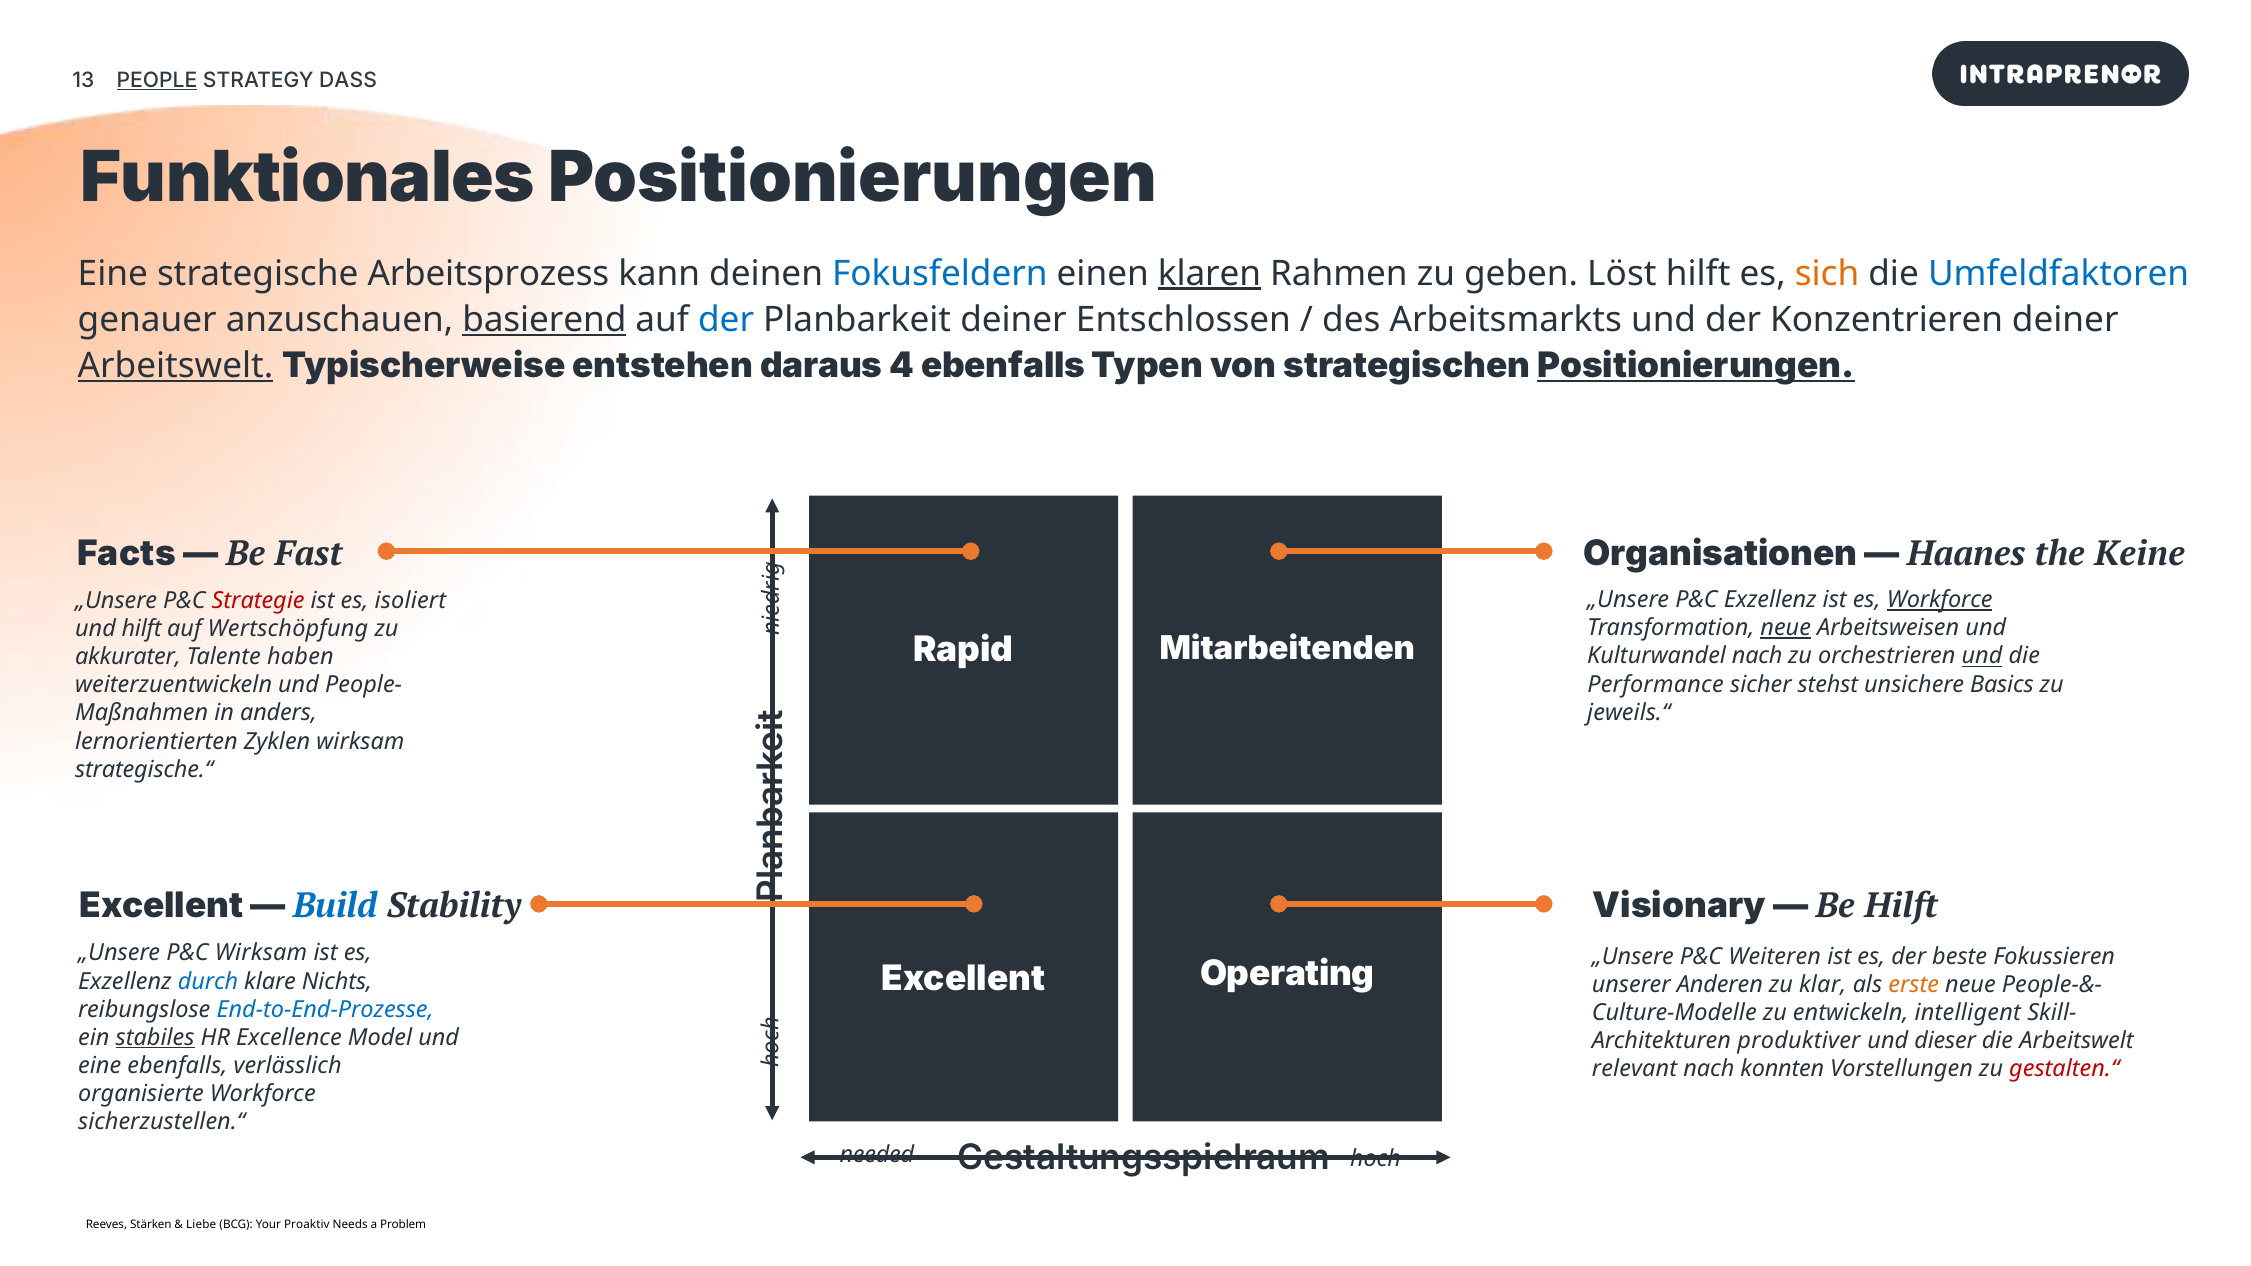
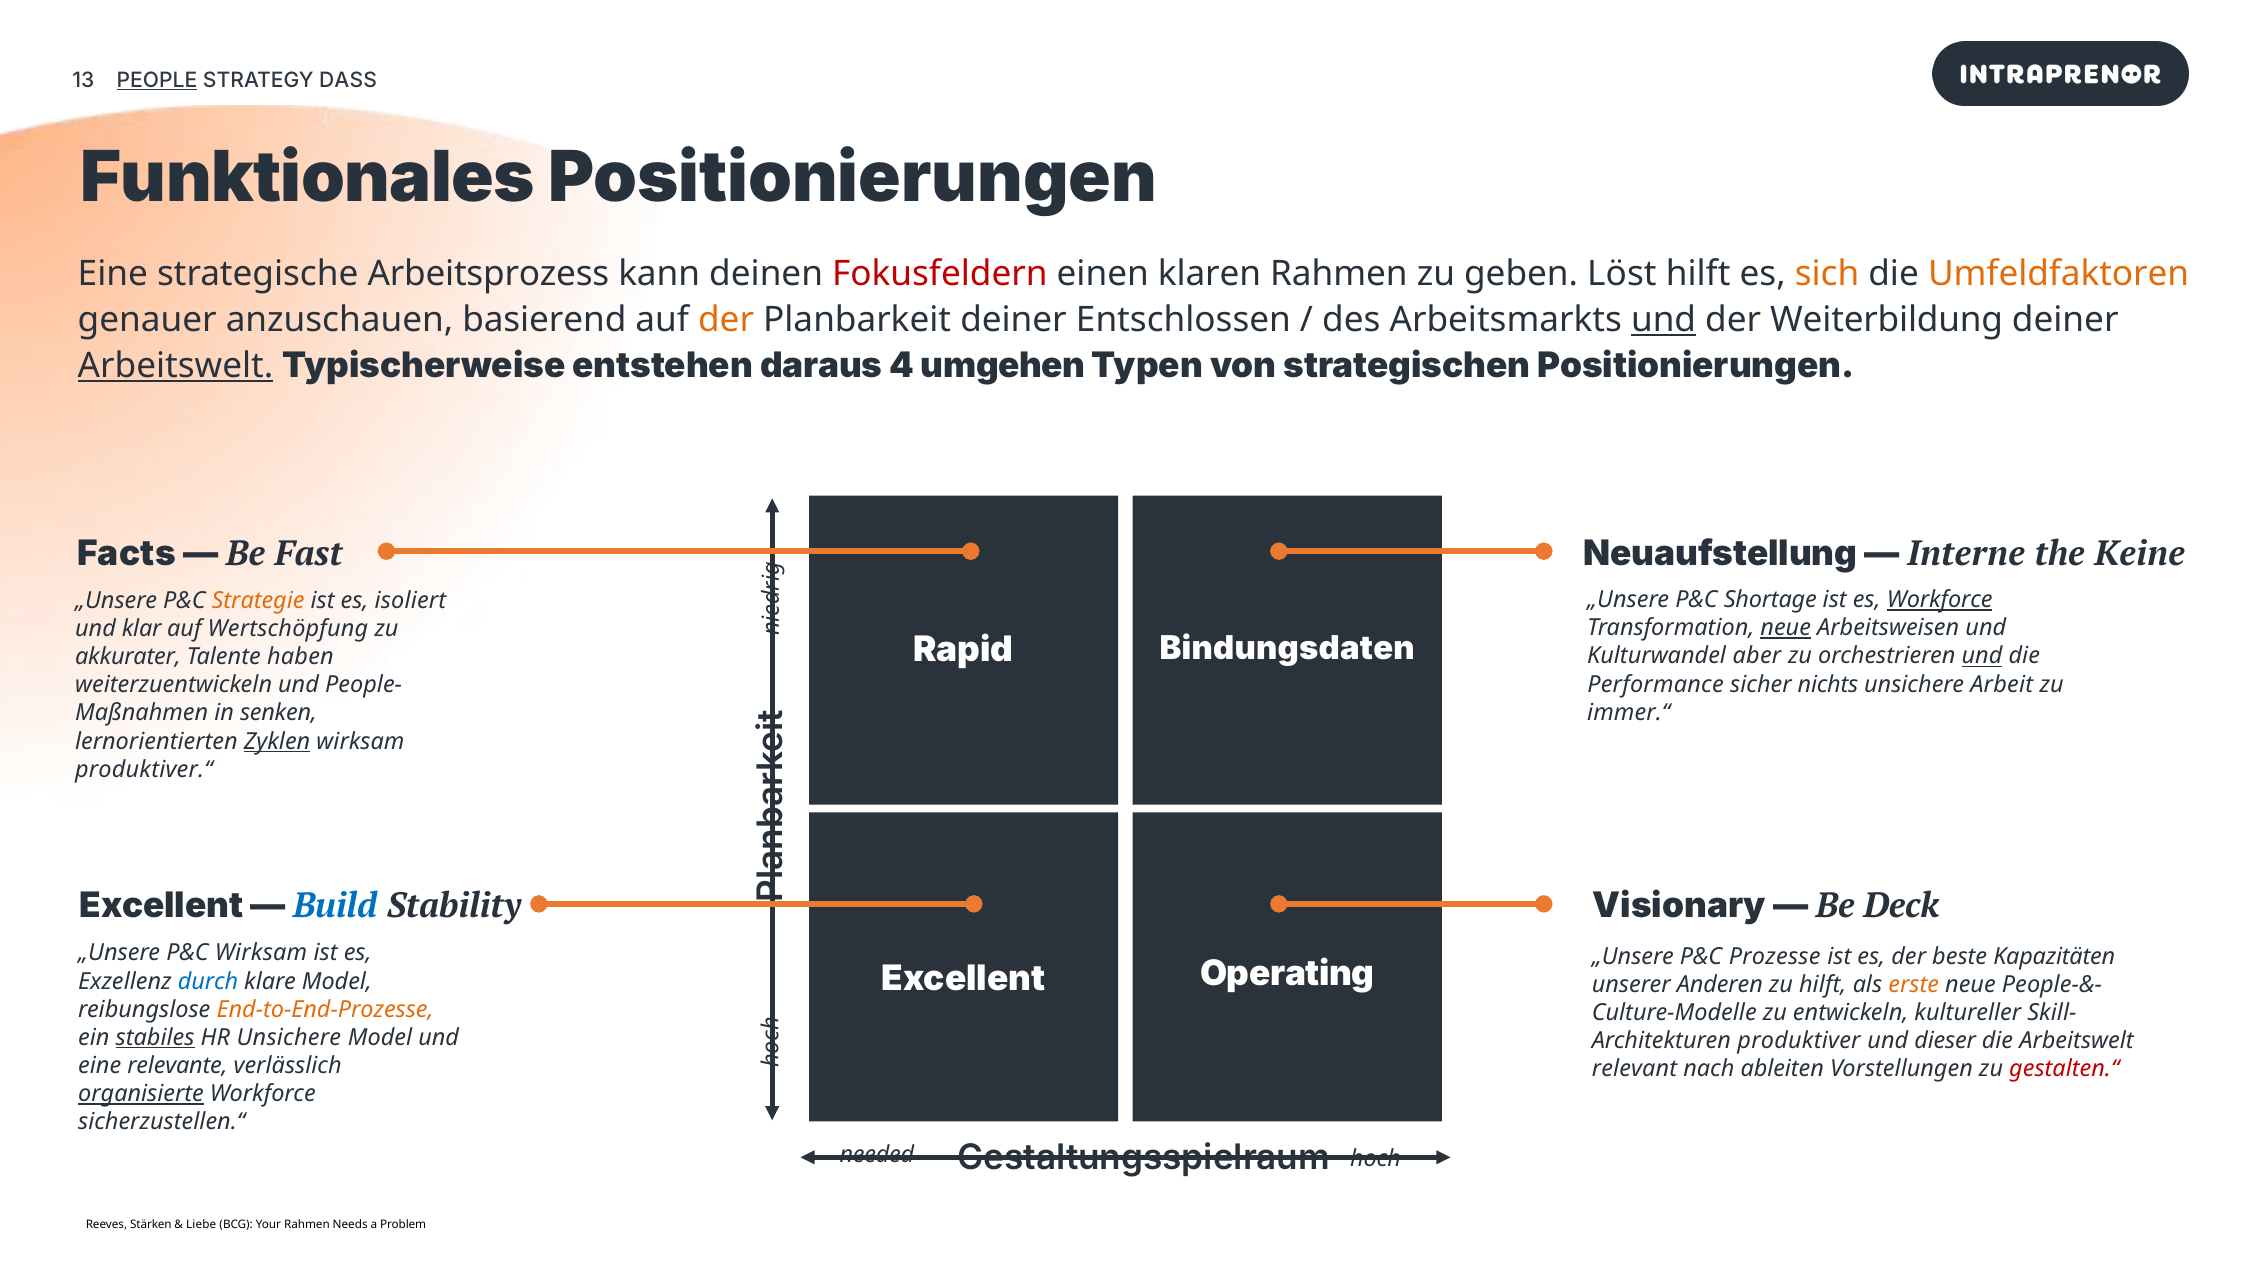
Fokusfeldern colour: blue -> red (940, 273)
klaren underline: present -> none (1209, 273)
Umfeldfaktoren colour: blue -> orange (2059, 273)
basierend underline: present -> none (544, 320)
der colour: blue -> orange (726, 320)
und underline: none -> present (1664, 320)
Konzentrieren: Konzentrieren -> Weiterbildung (1887, 320)
4 ebenfalls: ebenfalls -> umgehen (1003, 366)
Positionierungen underline: present -> none (1696, 366)
Organisationen: Organisationen -> Neuaufstellung (1720, 554)
Haanes: Haanes -> Interne (1966, 554)
P&C Exzellenz: Exzellenz -> Shortage (1770, 600)
Strategie colour: red -> orange (258, 601)
und hilft: hilft -> klar (142, 629)
Mitarbeitenden: Mitarbeitenden -> Bindungsdaten (1287, 649)
Kulturwandel nach: nach -> aber (1757, 656)
stehst: stehst -> nichts (1828, 684)
Basics: Basics -> Arbeit (2002, 684)
jeweils.“: jeweils.“ -> immer.“ (1629, 713)
anders: anders -> senken (278, 713)
Zyklen underline: none -> present (277, 741)
strategische.“: strategische.“ -> produktiver.“ (144, 770)
Be Hilft: Hilft -> Deck (1901, 906)
Weiteren: Weiteren -> Prozesse (1775, 957)
Fokussieren: Fokussieren -> Kapazitäten (2054, 957)
klare Nichts: Nichts -> Model (337, 982)
zu klar: klar -> hilft (1823, 985)
End-to-End-Prozesse colour: blue -> orange (325, 1010)
intelligent: intelligent -> kultureller (1968, 1013)
HR Excellence: Excellence -> Unsichere (289, 1038)
eine ebenfalls: ebenfalls -> relevante (178, 1066)
konnten: konnten -> ableiten (1782, 1069)
organisierte underline: none -> present (141, 1094)
Your Proaktiv: Proaktiv -> Rahmen (307, 1224)
